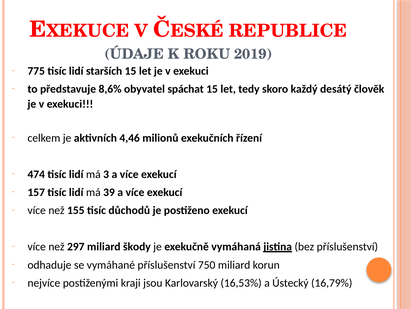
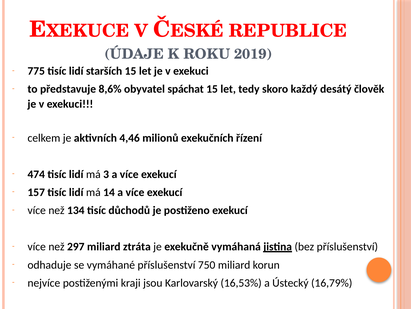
39: 39 -> 14 (109, 192)
155: 155 -> 134 (76, 210)
škody: škody -> ztráta (137, 246)
